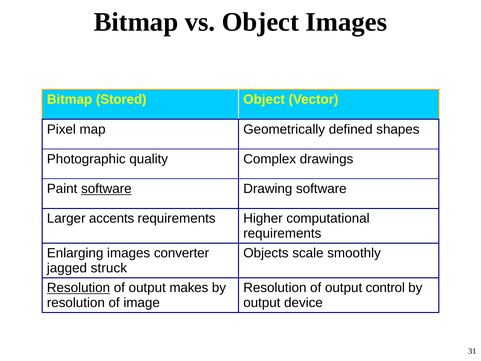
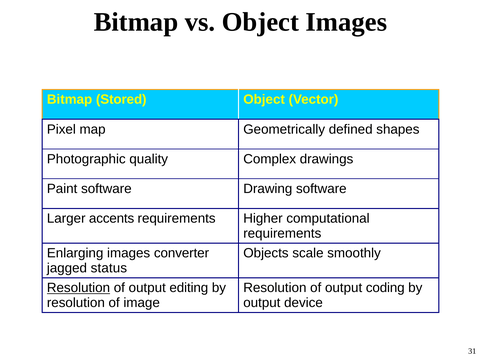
software underline: present -> none (106, 189)
struck: struck -> status (109, 268)
makes: makes -> editing (189, 288)
control: control -> coding (385, 288)
